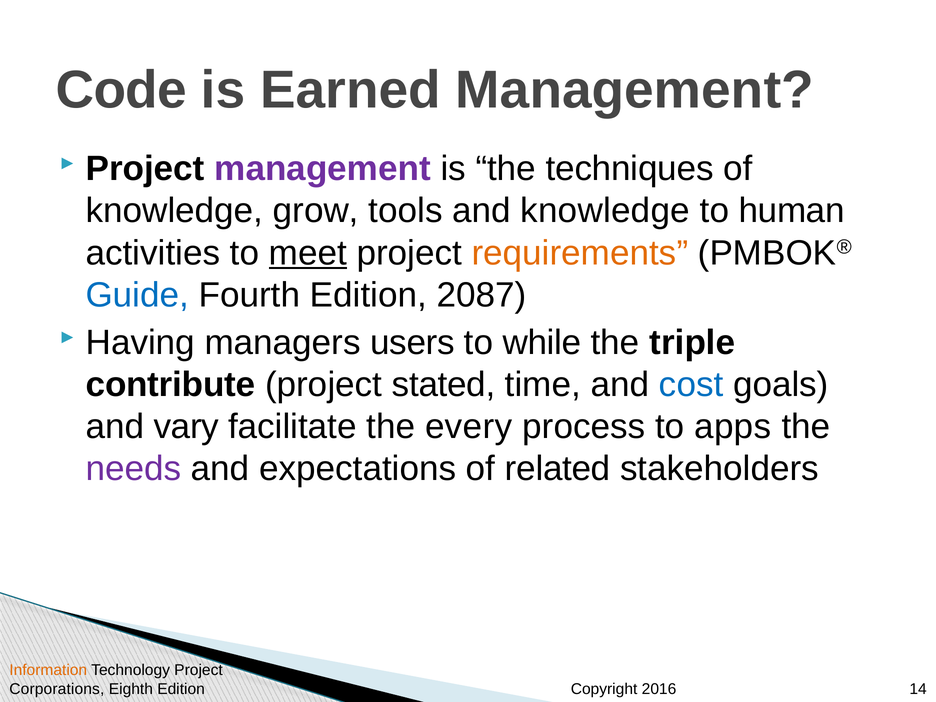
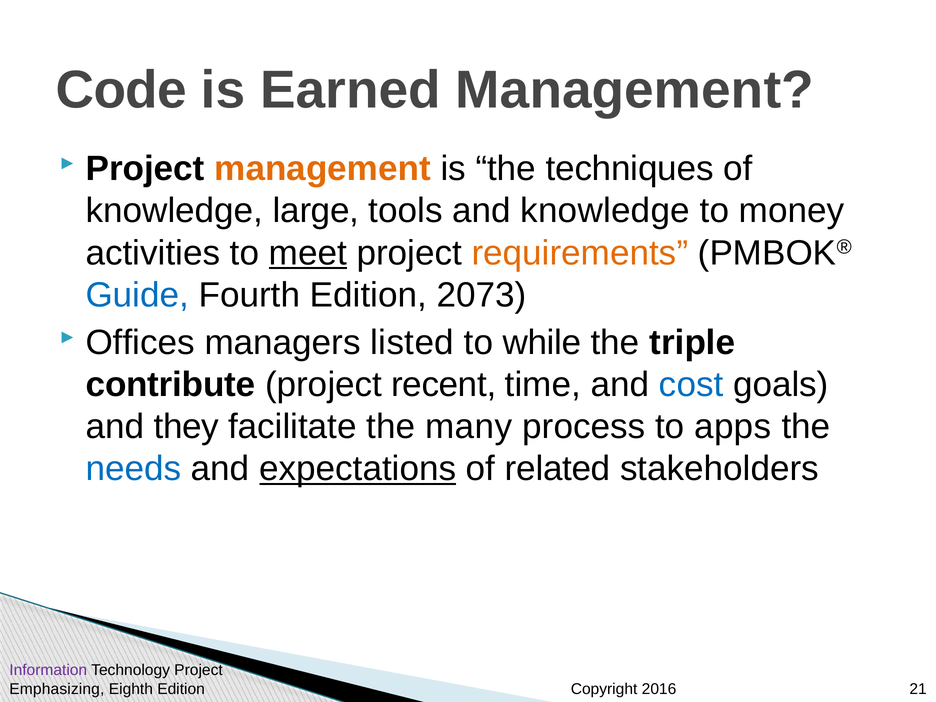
management colour: purple -> orange (323, 169)
grow: grow -> large (316, 211)
human: human -> money (792, 211)
2087: 2087 -> 2073 (482, 295)
Having: Having -> Offices (140, 342)
users: users -> listed (412, 342)
stated: stated -> recent (444, 385)
vary: vary -> they (186, 427)
every: every -> many (469, 427)
needs colour: purple -> blue (134, 469)
expectations underline: none -> present (358, 469)
Information colour: orange -> purple (48, 670)
Corporations: Corporations -> Emphasizing (57, 689)
14: 14 -> 21 (918, 689)
